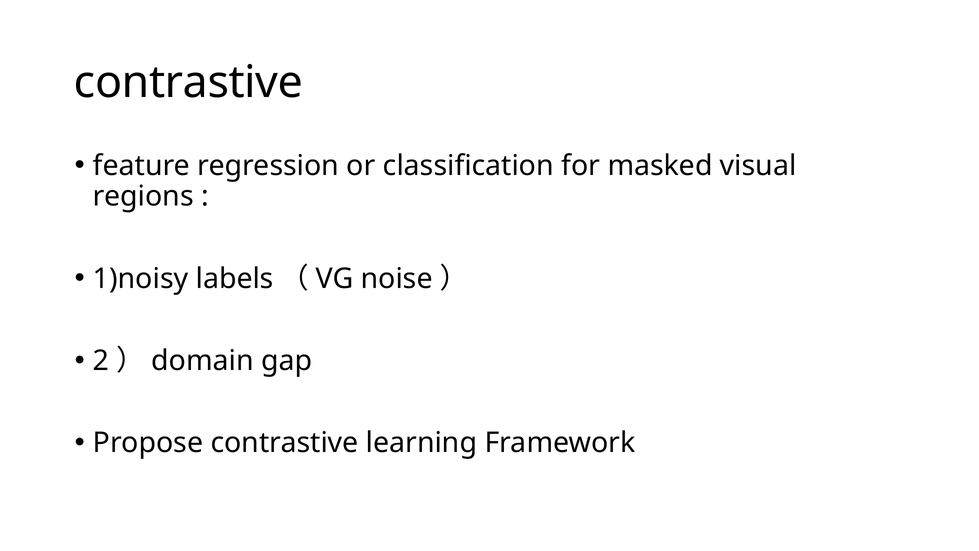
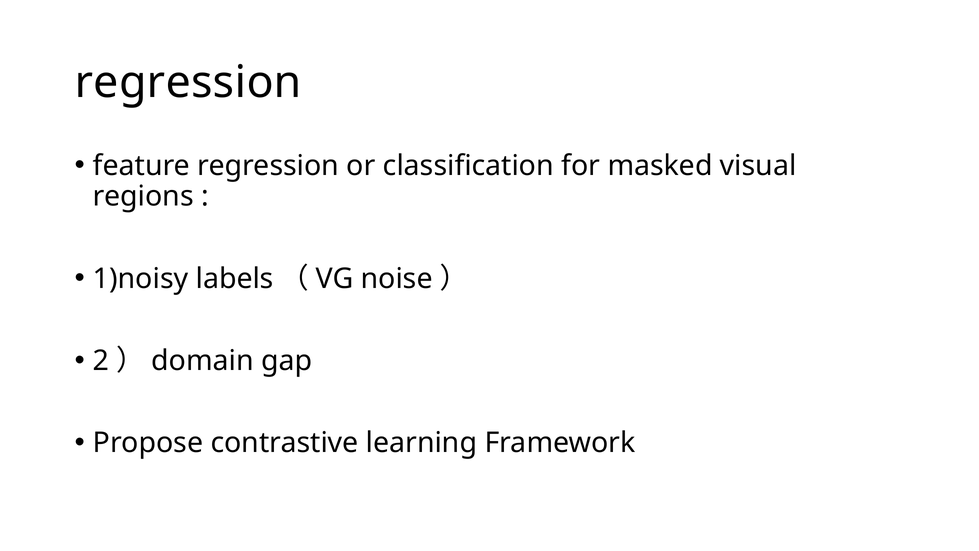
contrastive: contrastive -> regression (188, 82)
